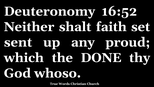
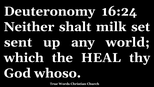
16:52: 16:52 -> 16:24 (119, 11)
faith: faith -> milk (111, 27)
proud: proud -> world (128, 42)
DONE: DONE -> HEAL (101, 58)
